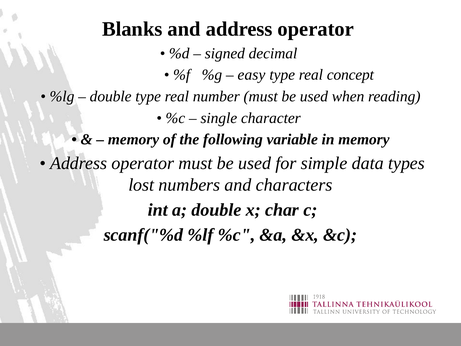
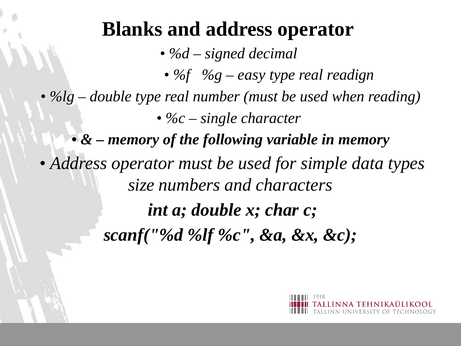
concept: concept -> readign (350, 75)
lost: lost -> size (141, 185)
